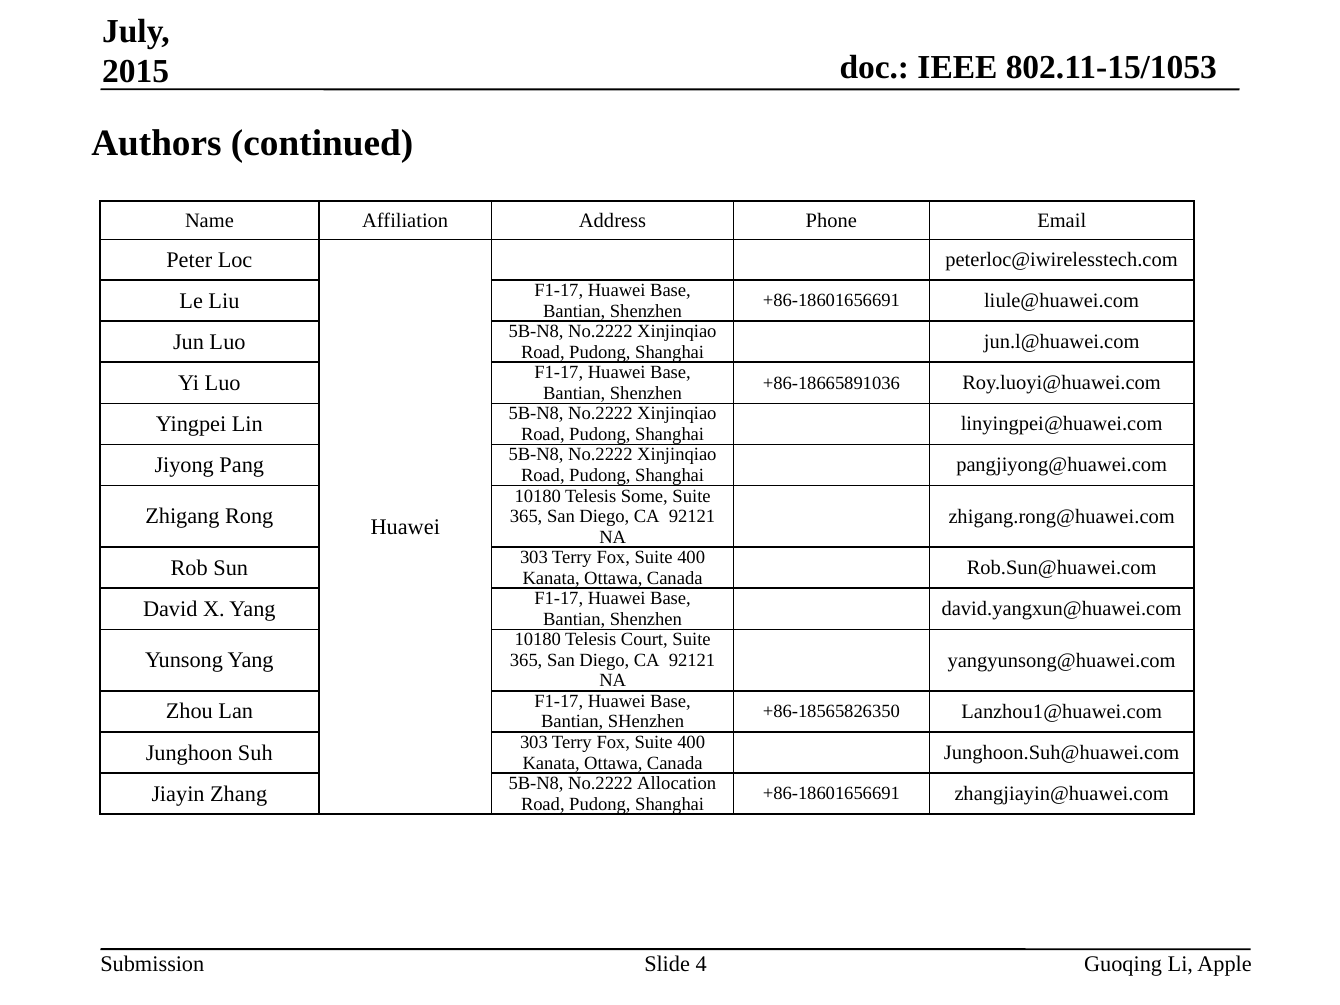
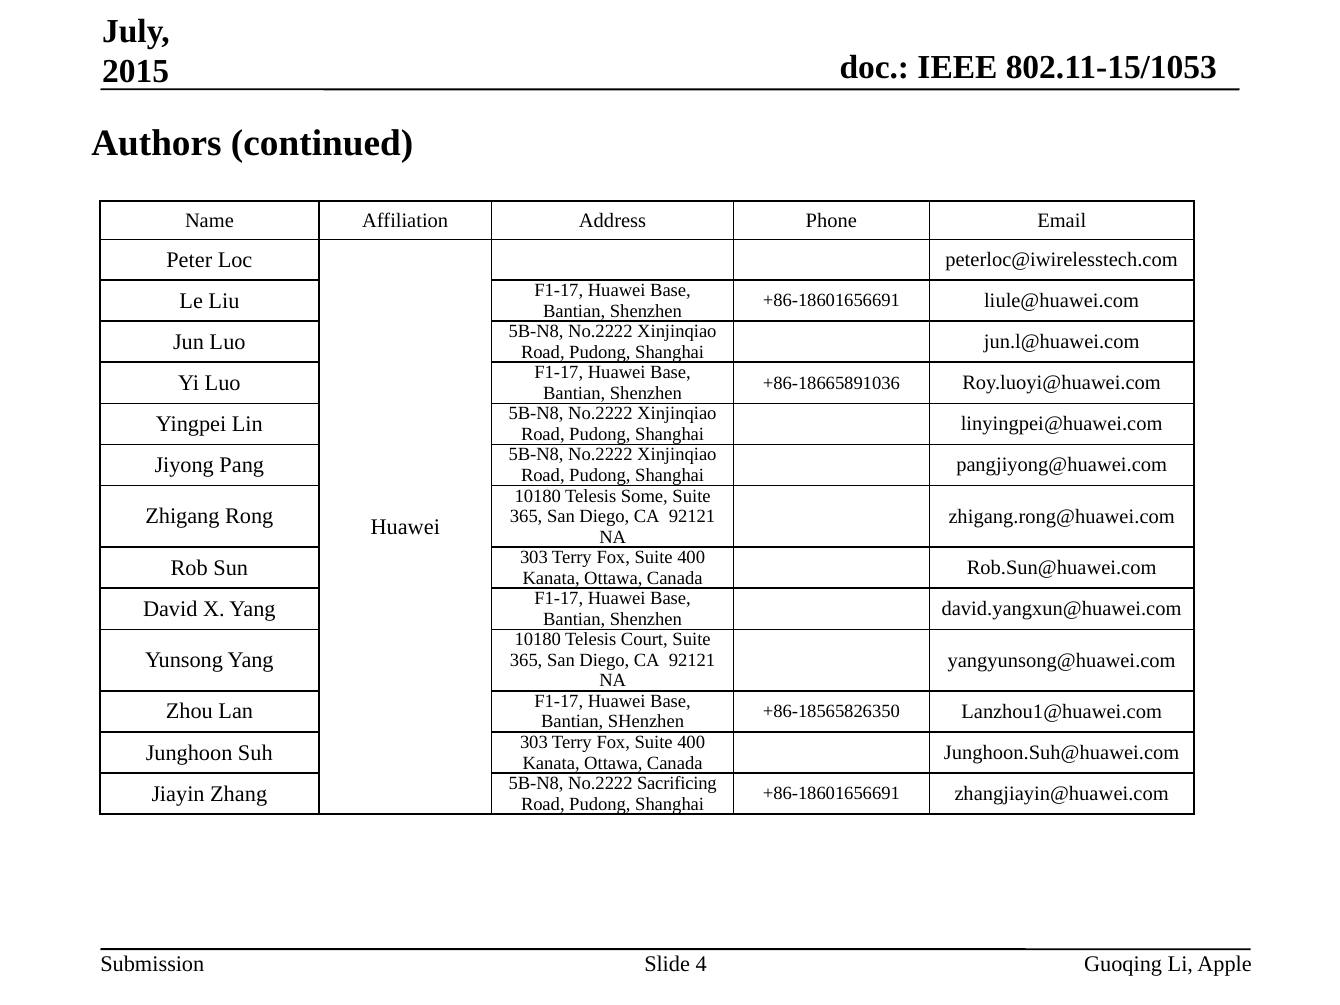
Allocation: Allocation -> Sacrificing (677, 784)
